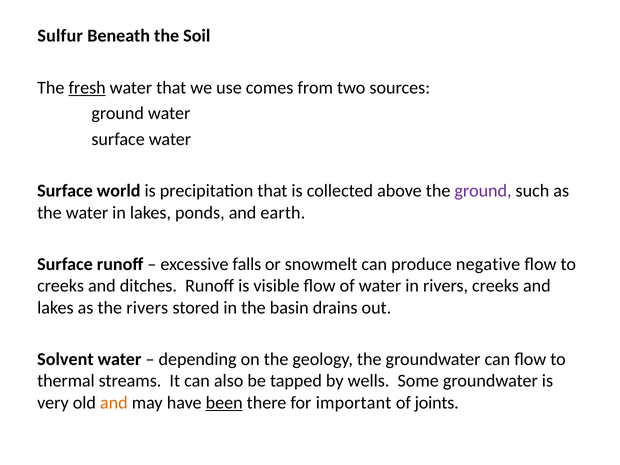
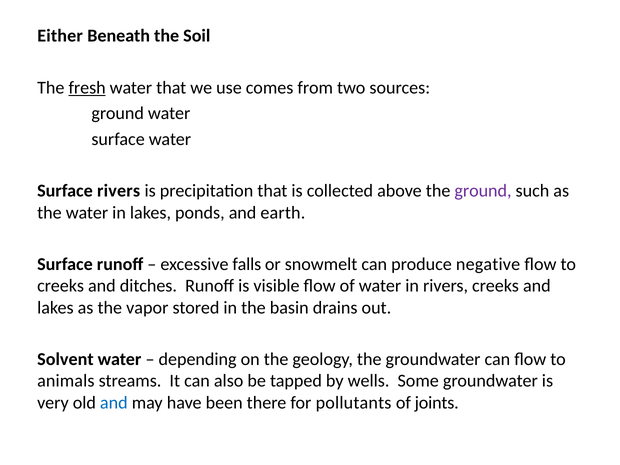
Sulfur: Sulfur -> Either (60, 36)
Surface world: world -> rivers (119, 191)
the rivers: rivers -> vapor (147, 308)
thermal: thermal -> animals (66, 381)
and colour: orange -> blue (114, 403)
been underline: present -> none (224, 403)
important: important -> pollutants (354, 403)
